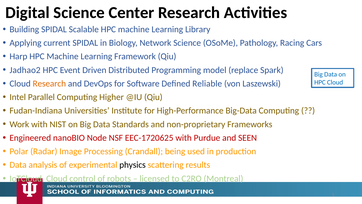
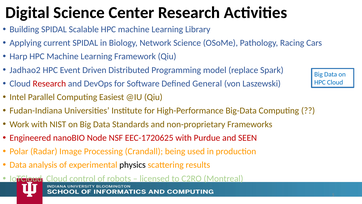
Research colour: orange -> red (49, 83)
Reliable: Reliable -> General (207, 83)
Higher: Higher -> Easiest (112, 97)
